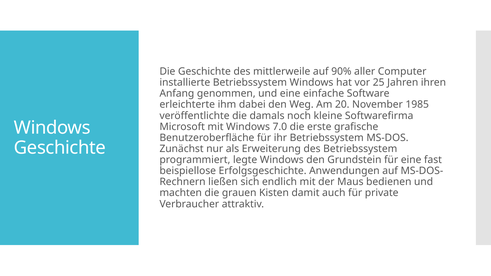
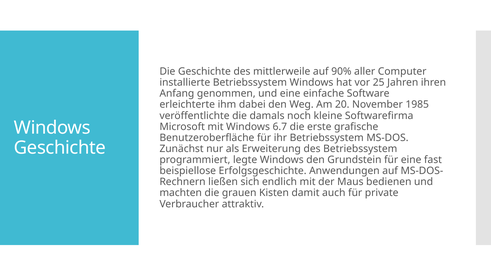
7.0: 7.0 -> 6.7 (280, 127)
